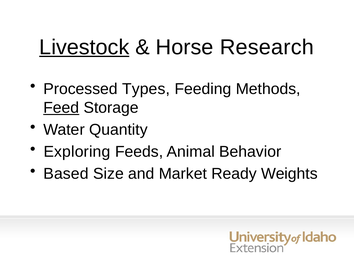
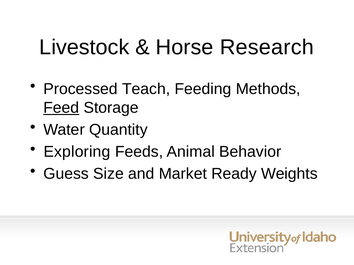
Livestock underline: present -> none (84, 47)
Types: Types -> Teach (146, 89)
Based: Based -> Guess (66, 174)
